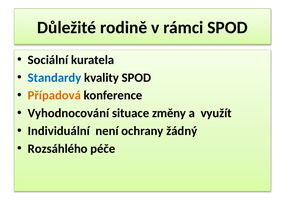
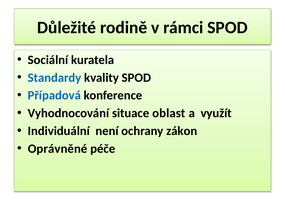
Případová colour: orange -> blue (54, 95)
změny: změny -> oblast (169, 113)
žádný: žádný -> zákon (182, 131)
Rozsáhlého: Rozsáhlého -> Oprávněné (58, 148)
